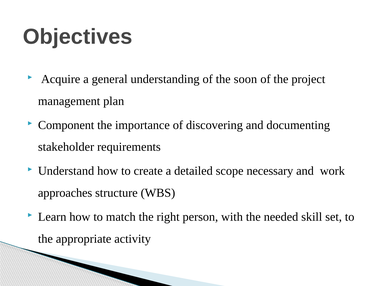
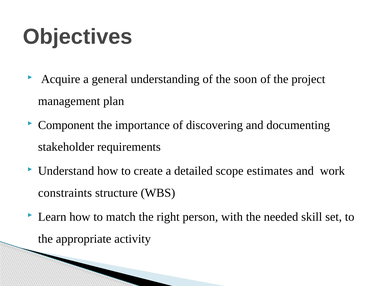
necessary: necessary -> estimates (270, 171)
approaches: approaches -> constraints (65, 193)
